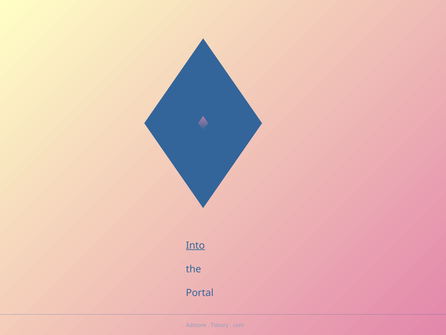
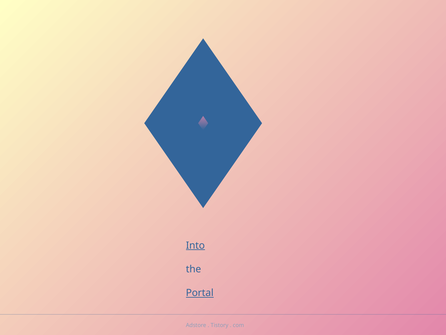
Portal underline: none -> present (200, 293)
